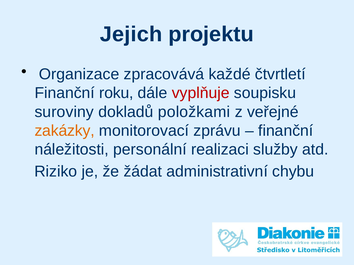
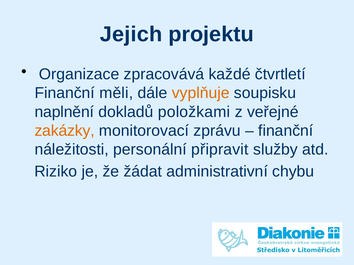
roku: roku -> měli (116, 93)
vyplňuje colour: red -> orange (201, 93)
suroviny: suroviny -> naplnění (64, 112)
realizaci: realizaci -> připravit (220, 150)
